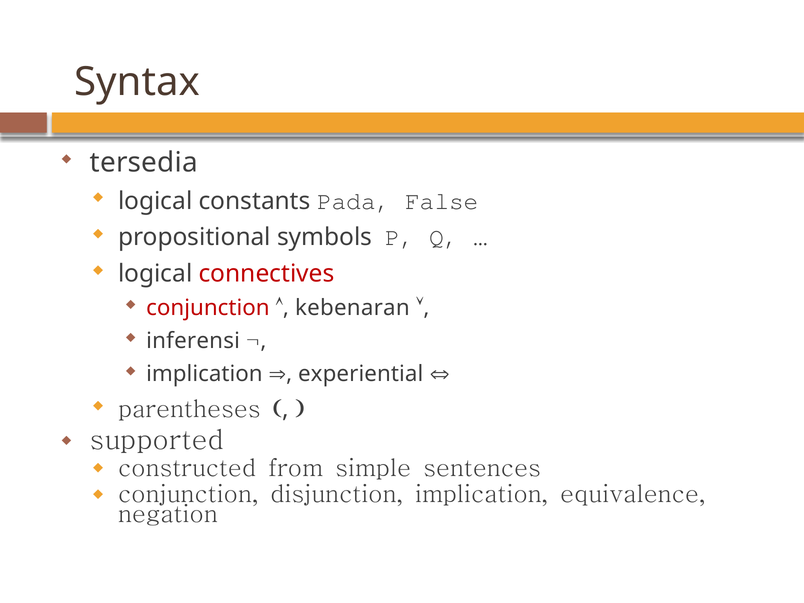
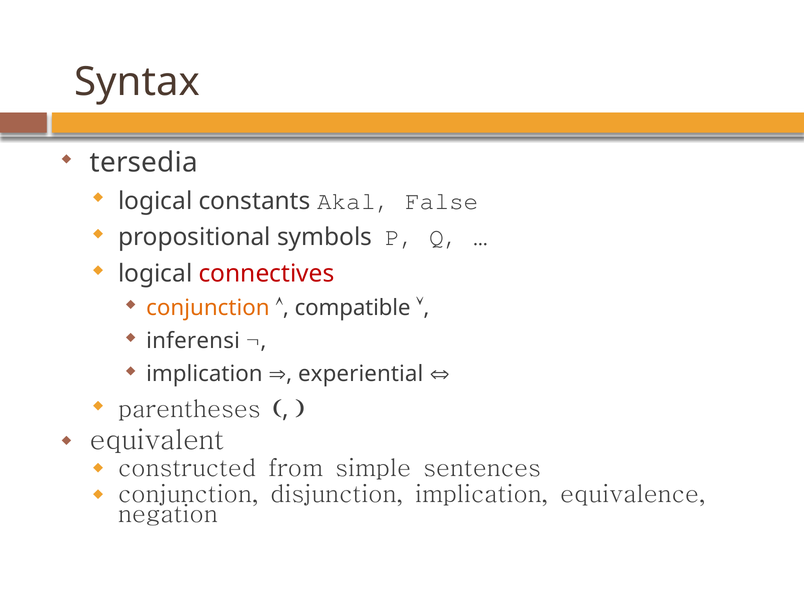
Pada: Pada -> Akal (354, 201)
conjunction colour: red -> orange (208, 308)
kebenaran: kebenaran -> compatible (353, 308)
supported: supported -> equivalent (157, 440)
